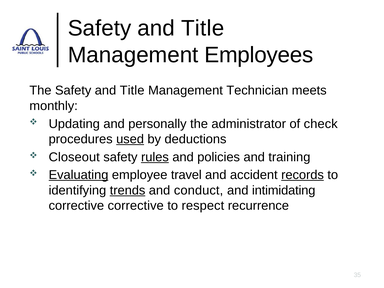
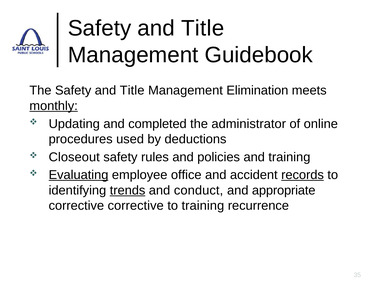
Employees: Employees -> Guidebook (259, 55)
Technician: Technician -> Elimination (257, 91)
monthly underline: none -> present (54, 106)
personally: personally -> completed (157, 124)
check: check -> online (321, 124)
used underline: present -> none (130, 139)
rules underline: present -> none (155, 157)
travel: travel -> office (186, 175)
intimidating: intimidating -> appropriate (284, 190)
to respect: respect -> training (203, 206)
